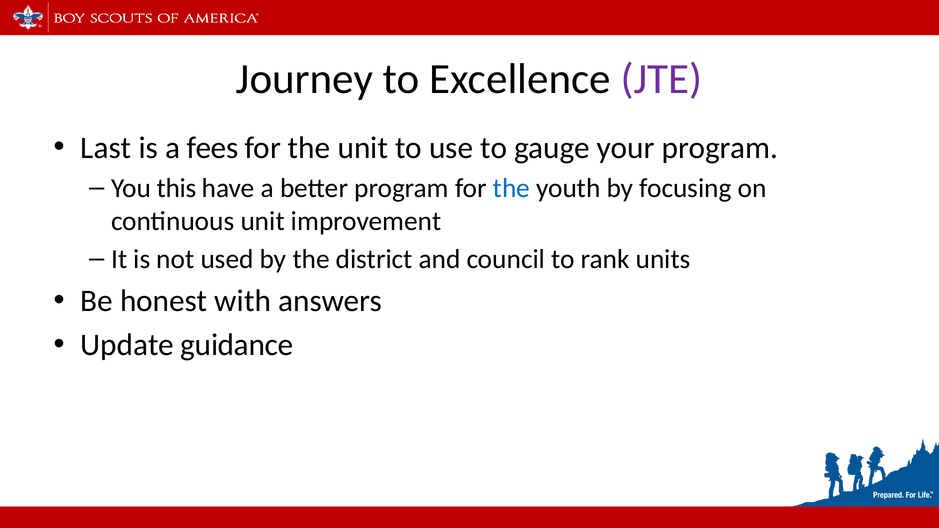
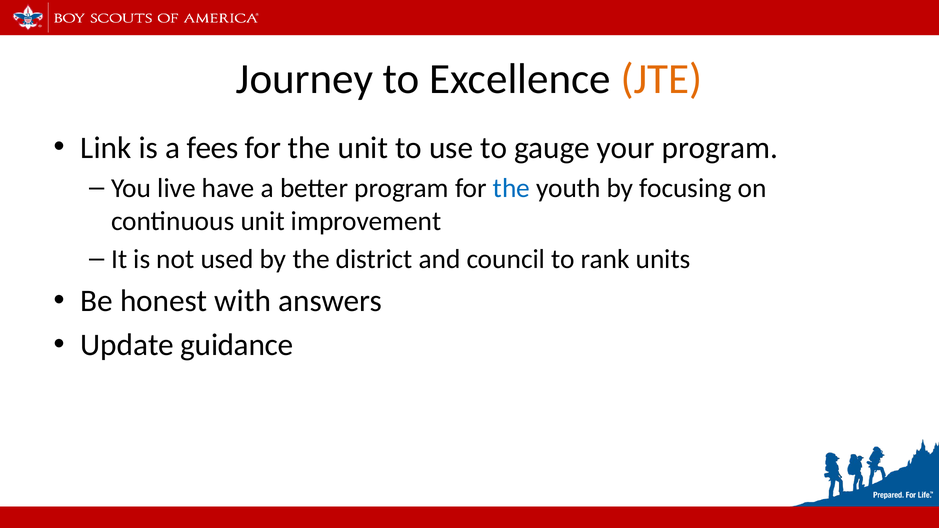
JTE colour: purple -> orange (661, 79)
Last: Last -> Link (106, 148)
this: this -> live (177, 188)
